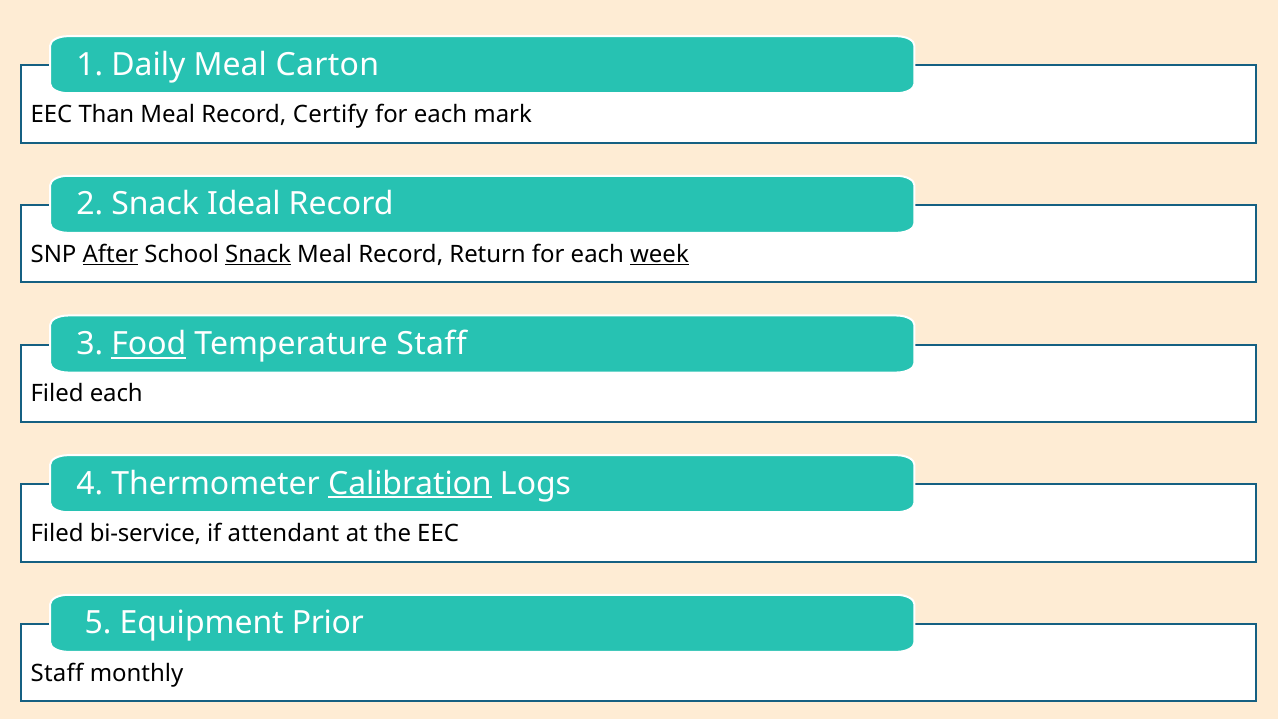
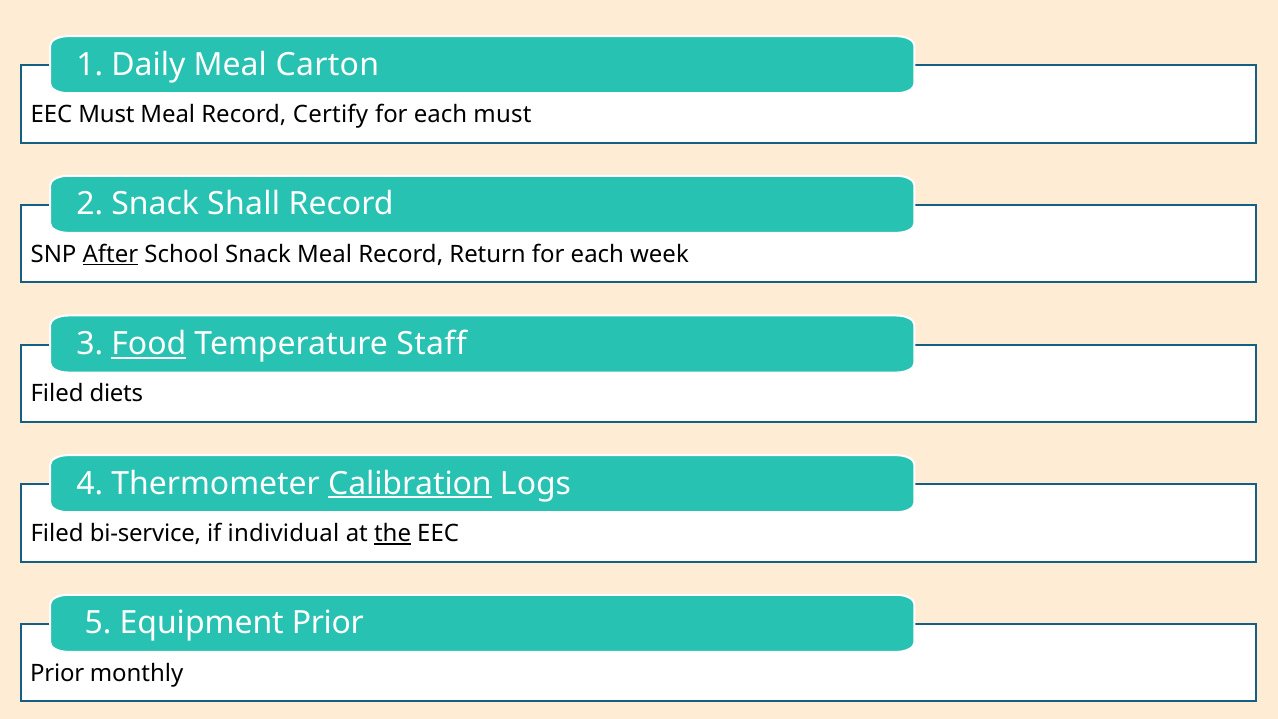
EEC Than: Than -> Must (106, 115)
each mark: mark -> must (503, 115)
Ideal: Ideal -> Shall (244, 204)
Snack underline: present -> none (258, 254)
week underline: present -> none (659, 254)
Filed each: each -> diets (116, 394)
attendant: attendant -> individual (283, 534)
the underline: none -> present (393, 534)
Staff: Staff -> Prior (57, 673)
